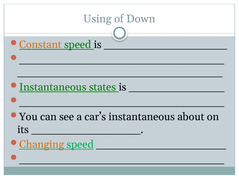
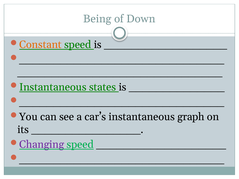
Using: Using -> Being (97, 19)
about: about -> graph (191, 117)
Changing colour: orange -> purple (42, 145)
